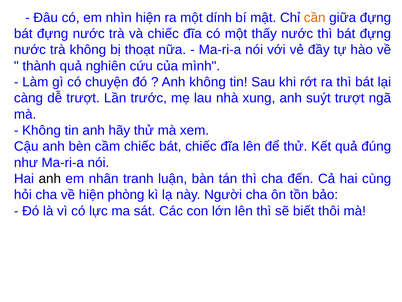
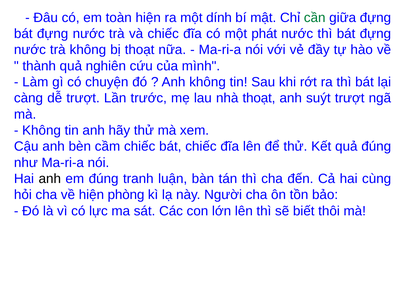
nhìn: nhìn -> toàn (119, 18)
cần colour: orange -> green (315, 18)
thấy: thấy -> phát (264, 34)
nhà xung: xung -> thoạt (259, 98)
em nhân: nhân -> đúng (104, 178)
